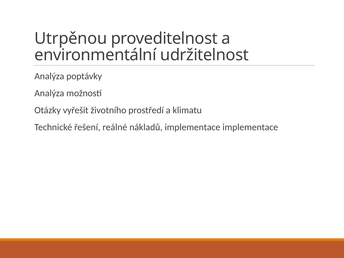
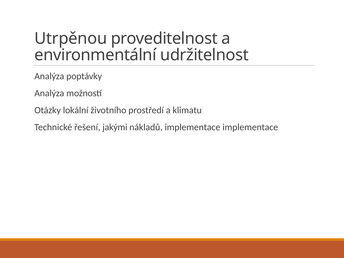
vyřešit: vyřešit -> lokální (76, 110)
reálné: reálné -> jakými (115, 127)
